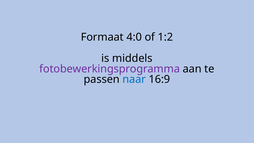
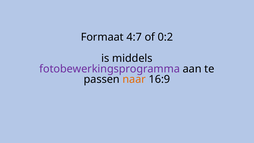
4:0: 4:0 -> 4:7 (134, 37)
1:2: 1:2 -> 0:2 (165, 37)
naar colour: blue -> orange (134, 79)
